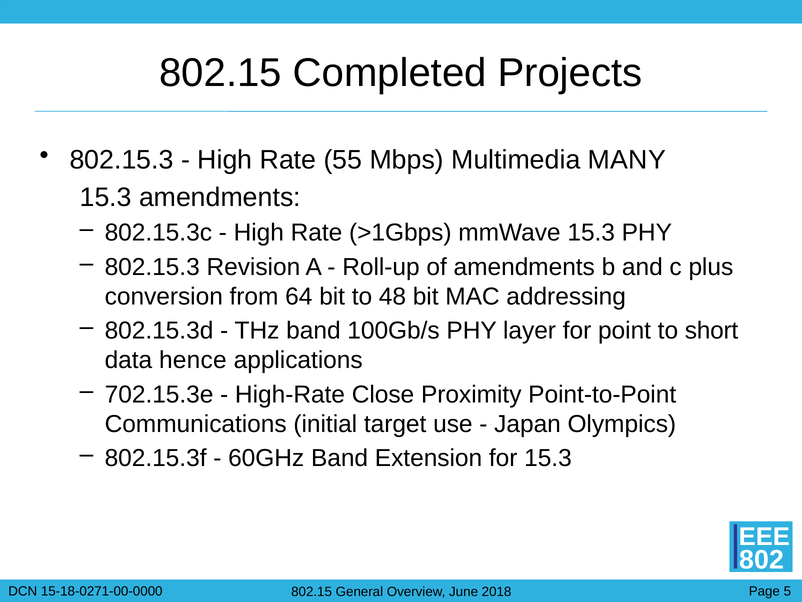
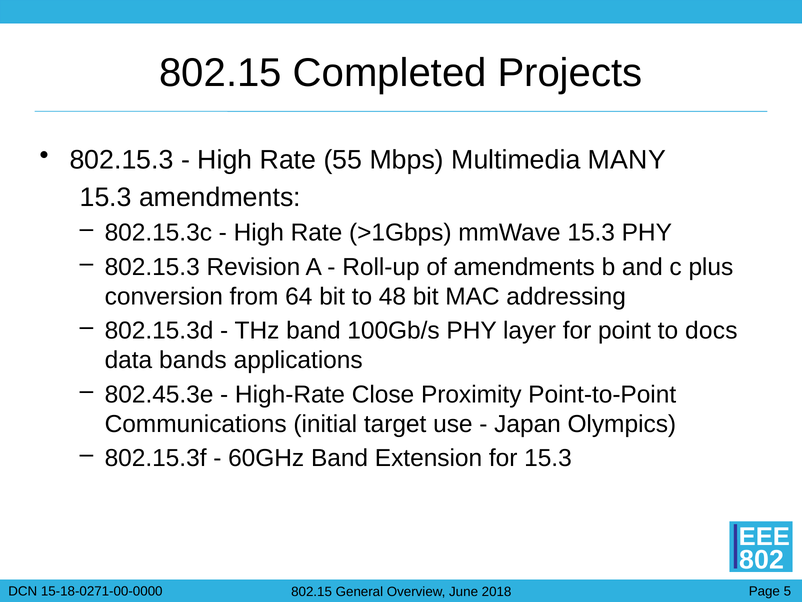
short: short -> docs (711, 331)
hence: hence -> bands (193, 360)
702.15.3e: 702.15.3e -> 802.45.3e (159, 394)
